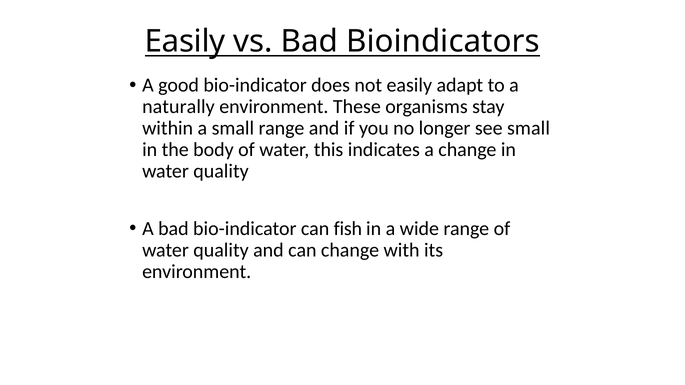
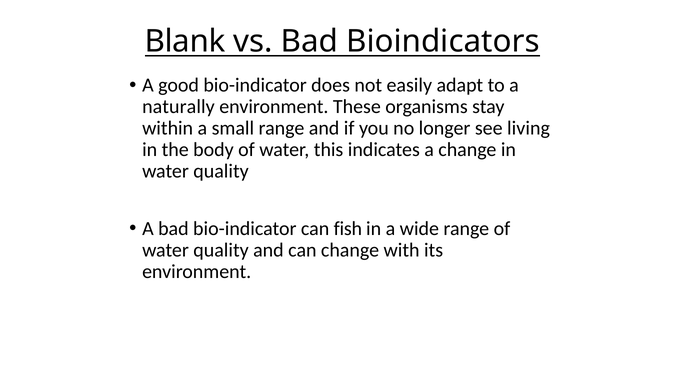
Easily: Easily -> Blank (185, 42)
see small: small -> living (529, 128)
